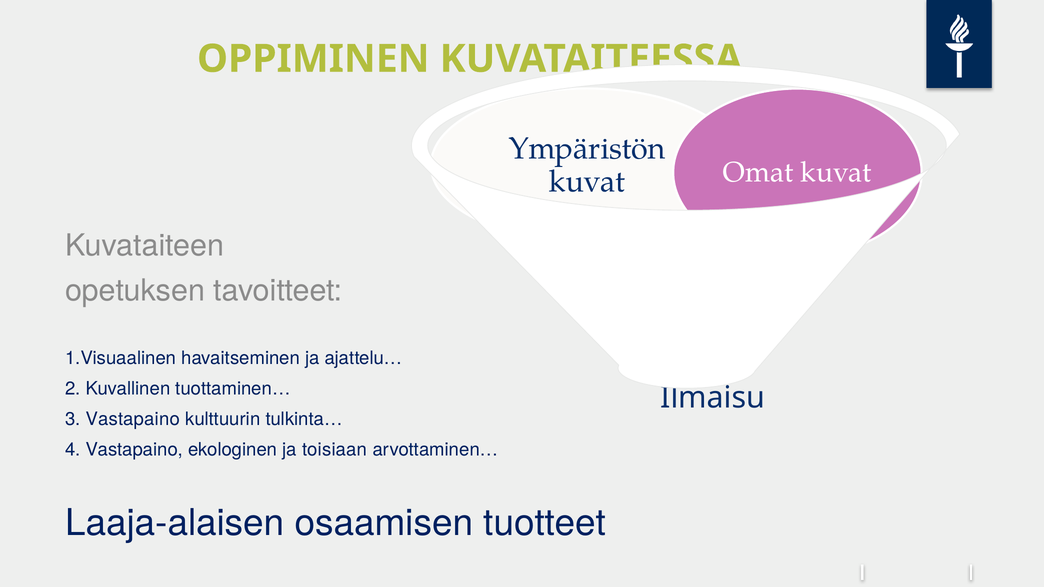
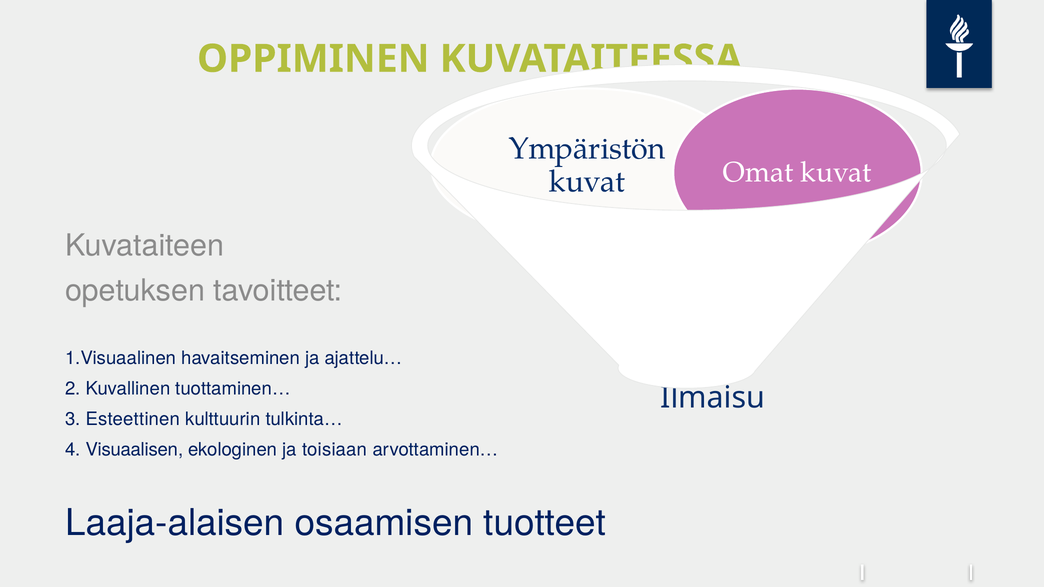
3 Vastapaino: Vastapaino -> Esteettinen (133, 419)
4 Vastapaino: Vastapaino -> Visuaalisen (134, 450)
